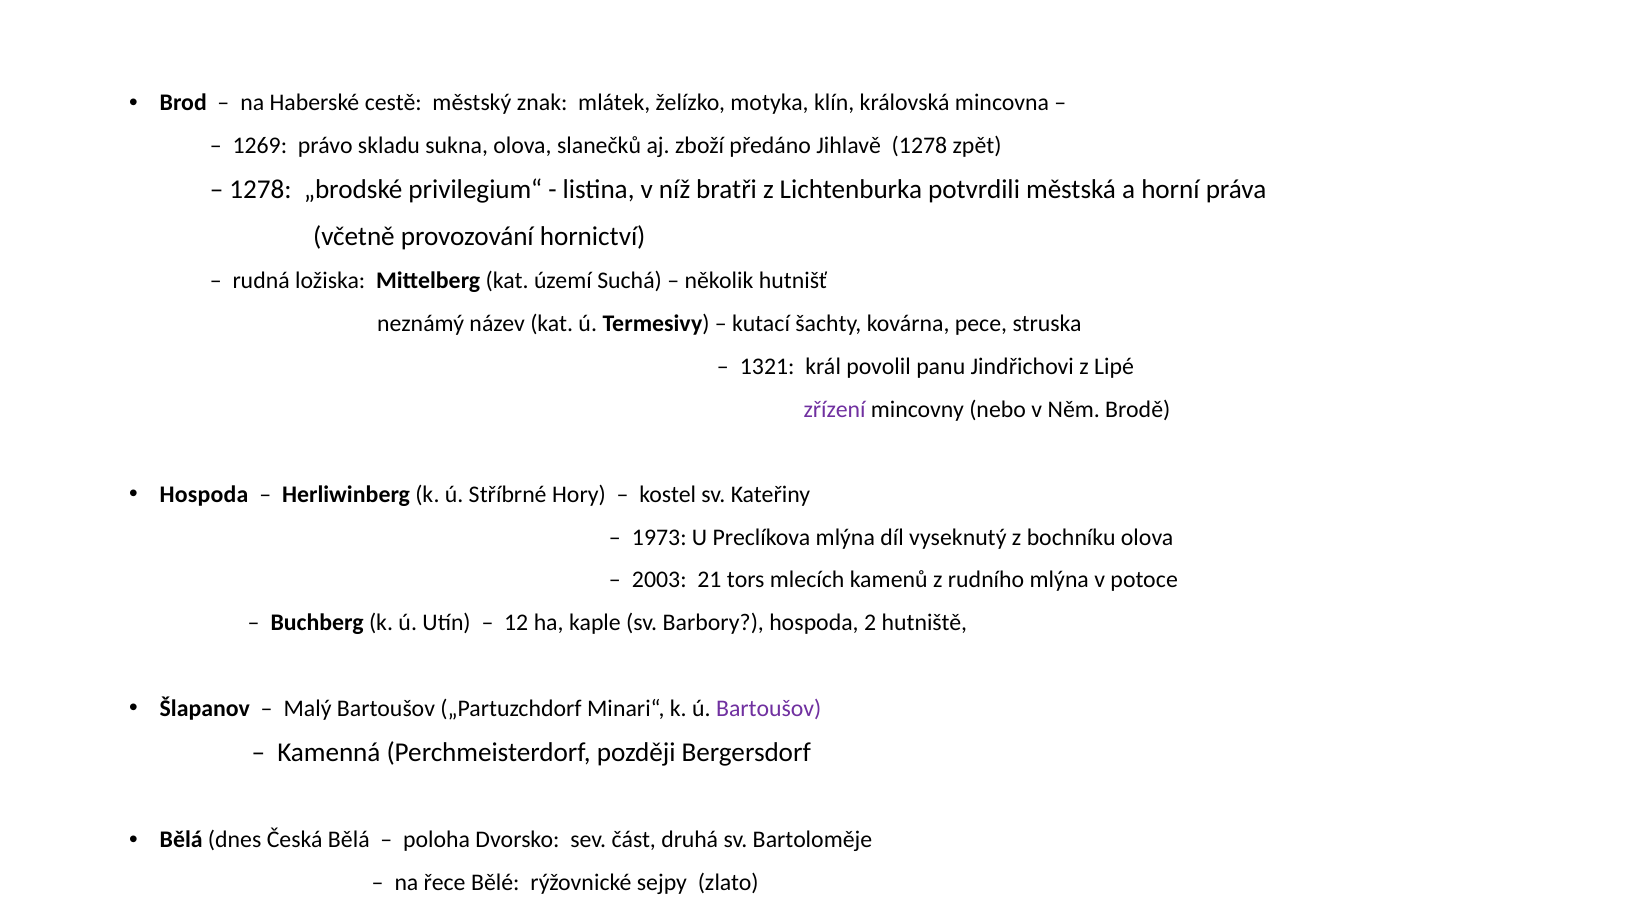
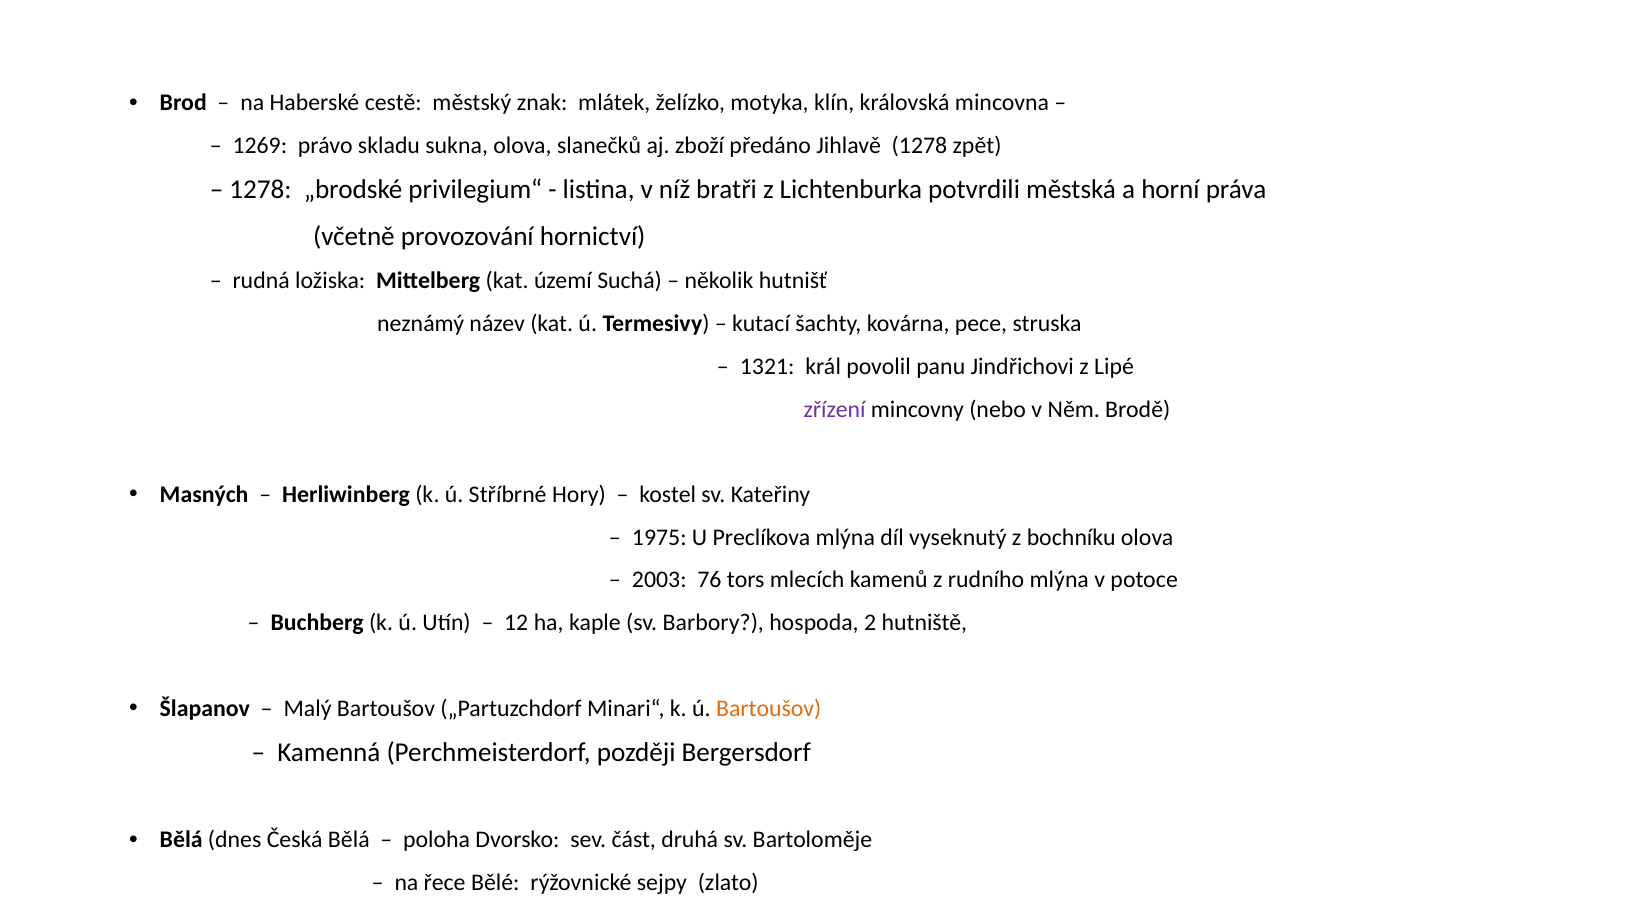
Hospoda: Hospoda -> Masných (204, 495)
1973: 1973 -> 1975 (659, 537)
21: 21 -> 76 (709, 580)
Bartoušov colour: purple -> orange (769, 708)
